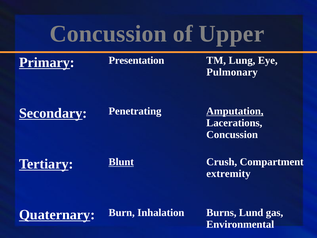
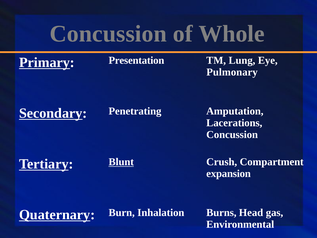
Upper: Upper -> Whole (232, 34)
Amputation underline: present -> none (235, 111)
extremity: extremity -> expansion (229, 173)
Lund: Lund -> Head (251, 212)
